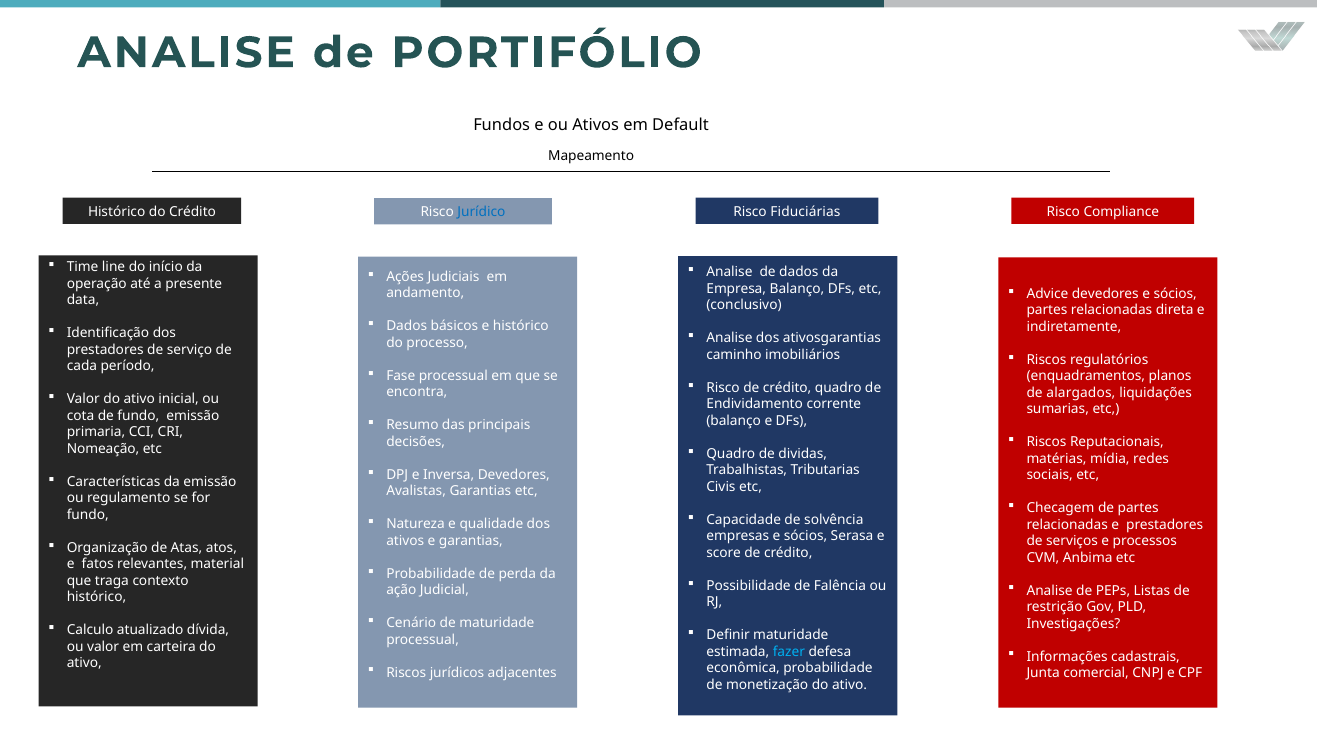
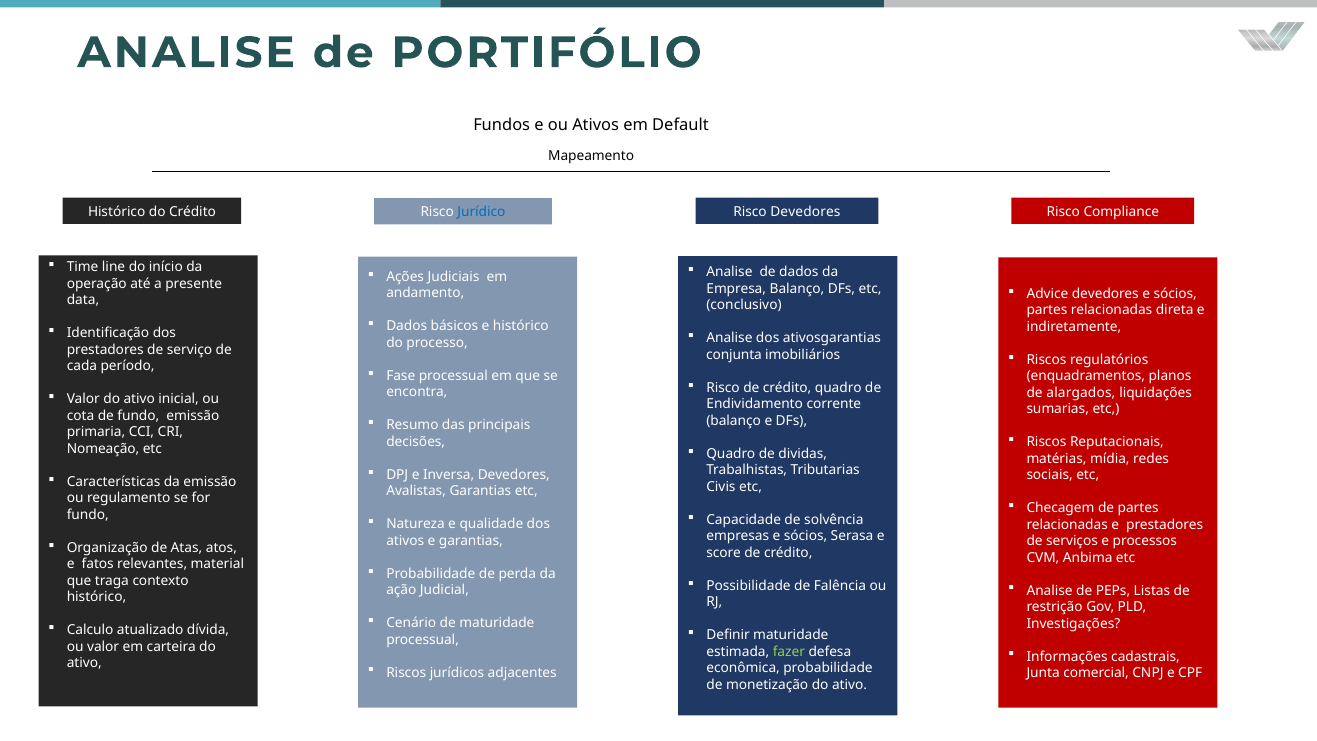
Risco Fiduciárias: Fiduciárias -> Devedores (805, 212)
caminho: caminho -> conjunta (734, 355)
fazer colour: light blue -> light green (789, 652)
